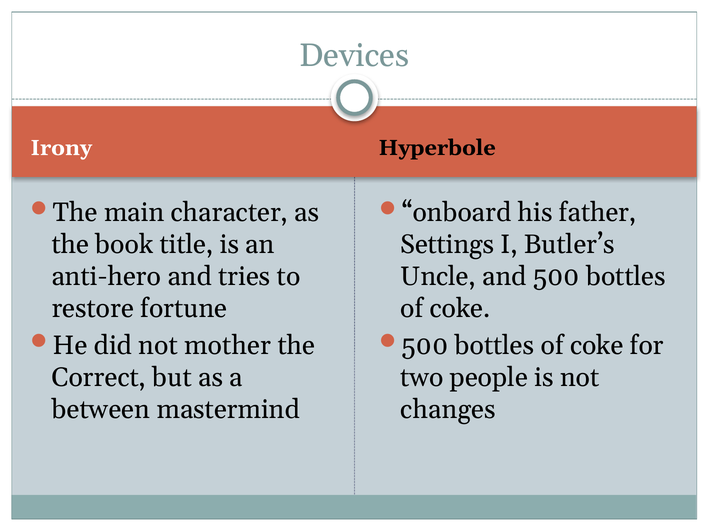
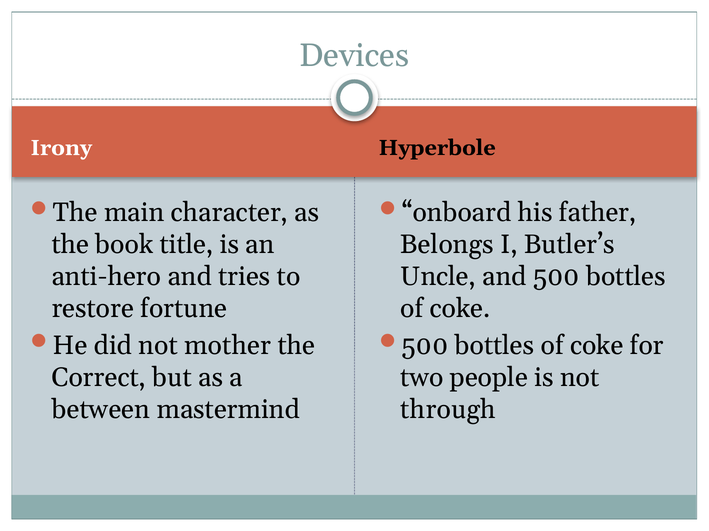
Settings: Settings -> Belongs (447, 245)
changes: changes -> through (448, 410)
